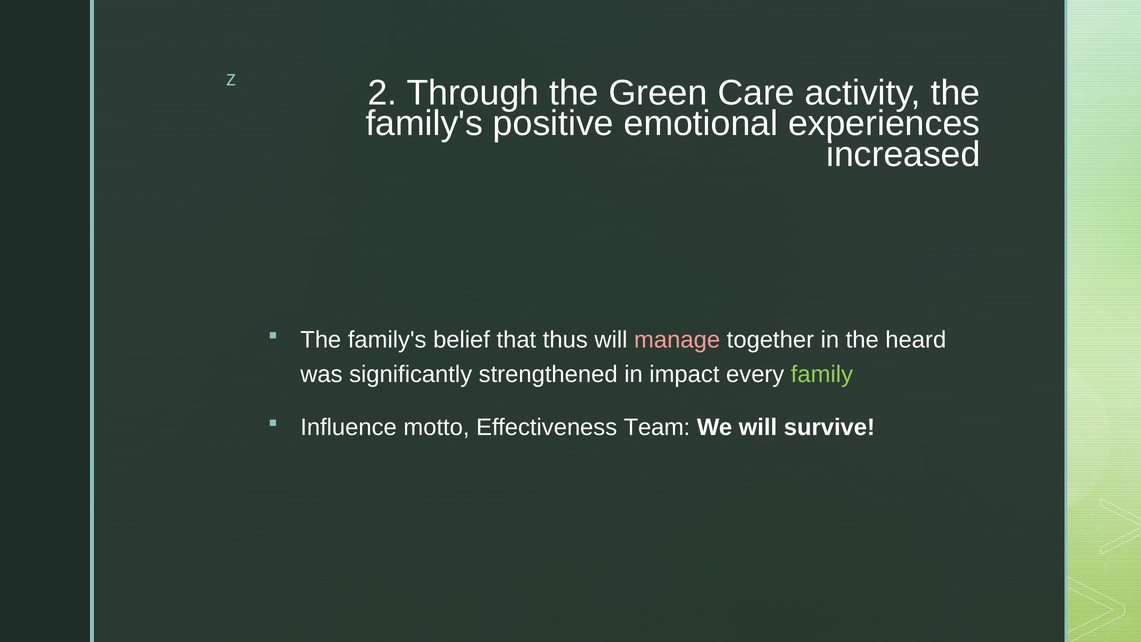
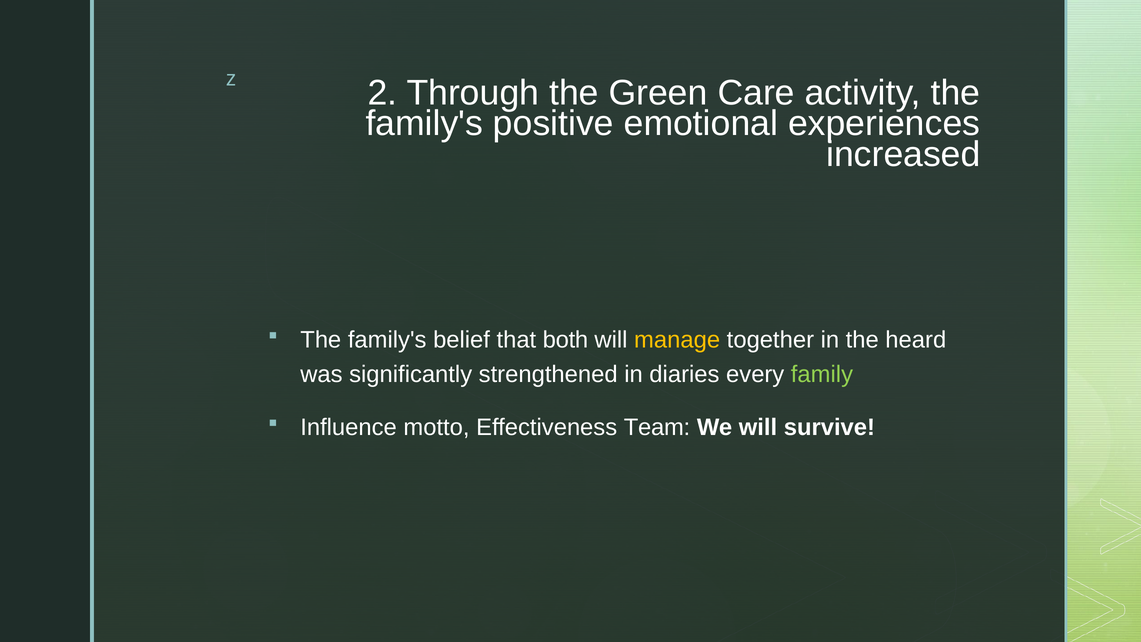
thus: thus -> both (565, 340)
manage colour: pink -> yellow (677, 340)
impact: impact -> diaries (684, 374)
